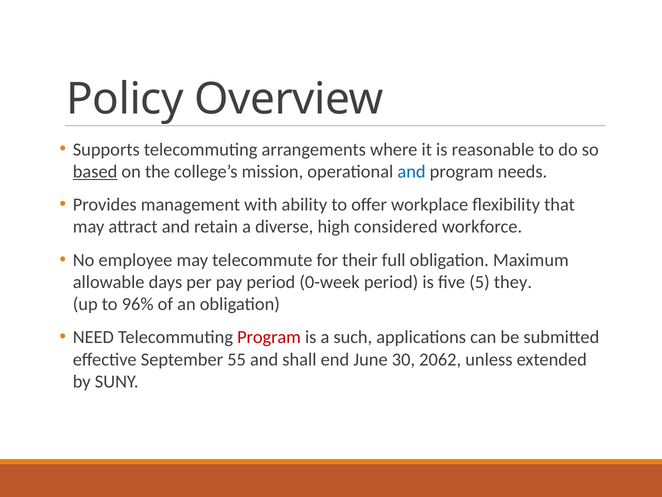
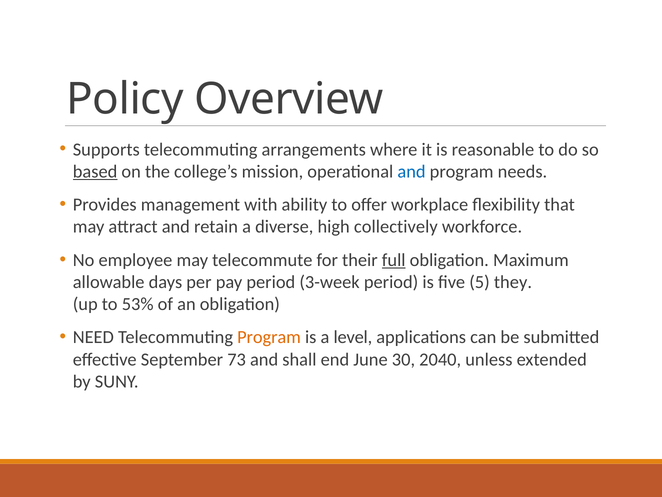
considered: considered -> collectively (396, 227)
full underline: none -> present (394, 260)
0-week: 0-week -> 3-week (330, 282)
96%: 96% -> 53% (138, 304)
Program colour: red -> orange (269, 337)
such: such -> level (353, 337)
55: 55 -> 73 (237, 359)
2062: 2062 -> 2040 (440, 359)
